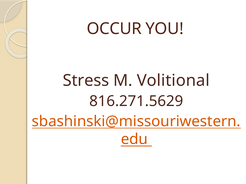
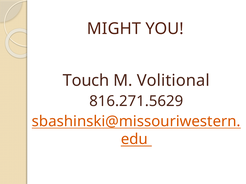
OCCUR: OCCUR -> MIGHT (114, 29)
Stress: Stress -> Touch (86, 81)
